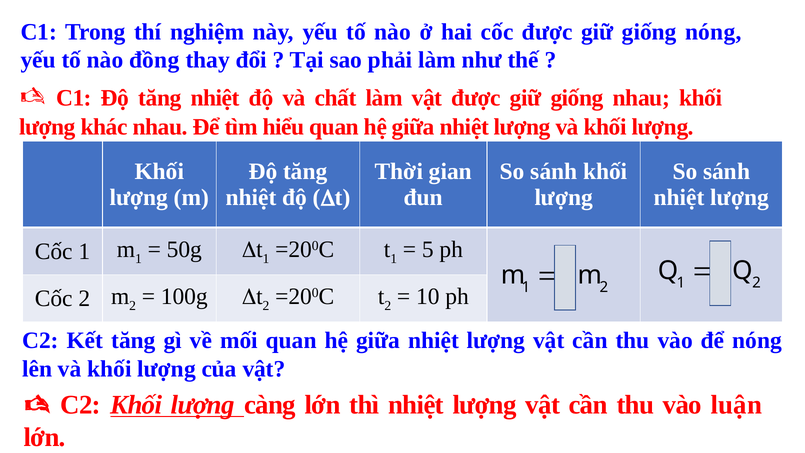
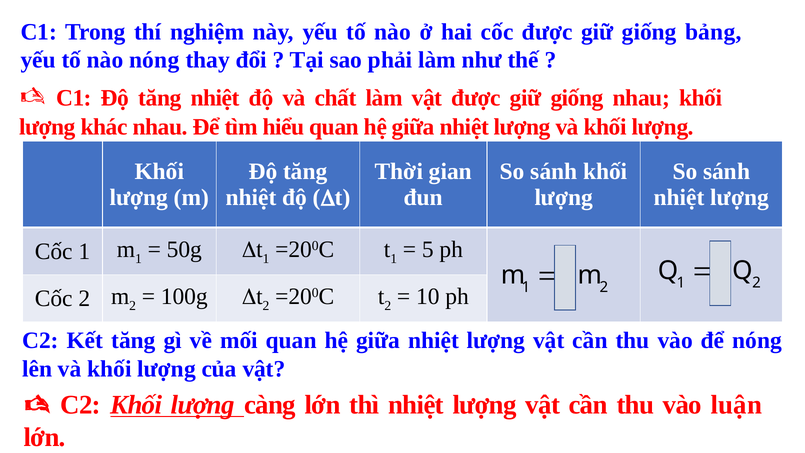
giống nóng: nóng -> bảng (713, 32)
nào đồng: đồng -> nóng (154, 60)
